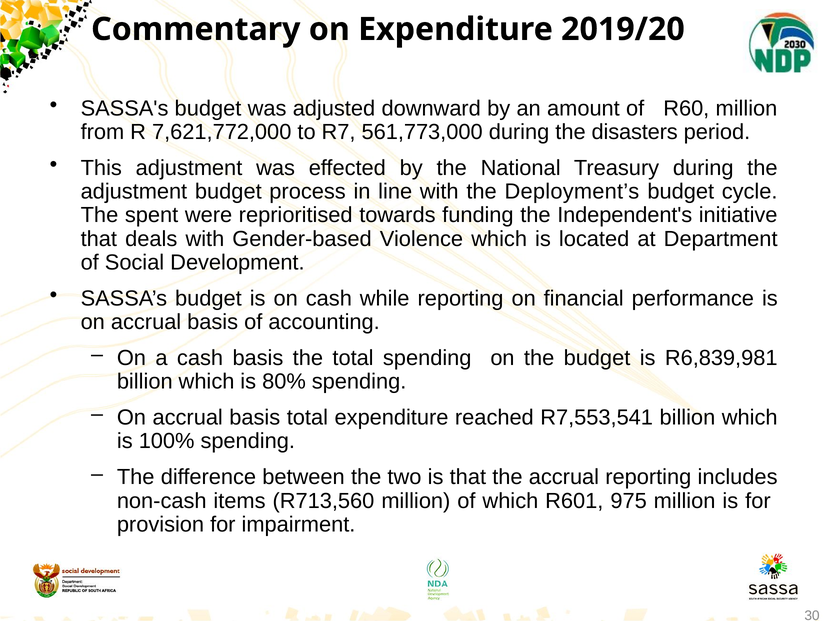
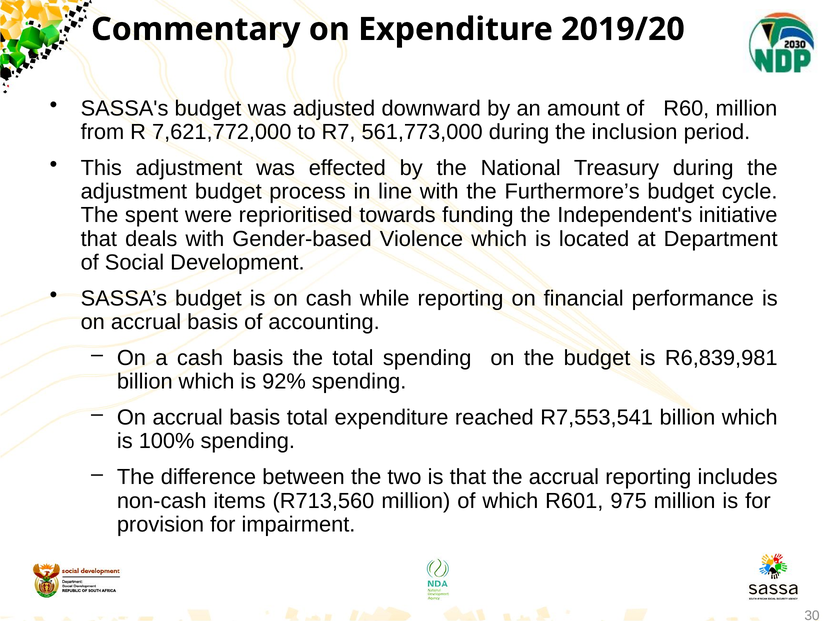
disasters: disasters -> inclusion (635, 132)
Deployment’s: Deployment’s -> Furthermore’s (572, 192)
80%: 80% -> 92% (284, 382)
